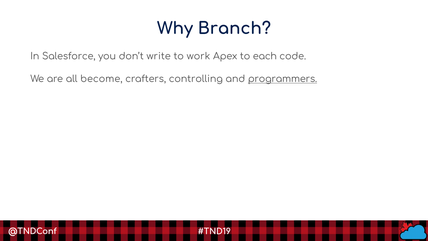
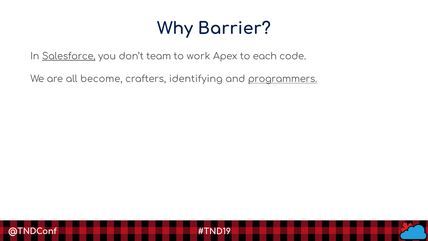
Branch: Branch -> Barrier (234, 28)
Salesforce underline: none -> present (69, 56)
write: write -> team (159, 56)
controlling: controlling -> identifying (196, 79)
